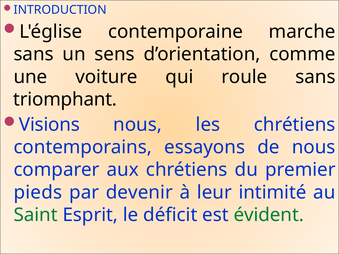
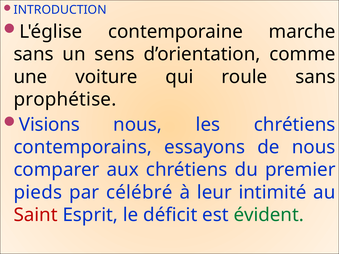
triomphant: triomphant -> prophétise (65, 99)
devenir: devenir -> célébré (139, 193)
Saint colour: green -> red (36, 215)
